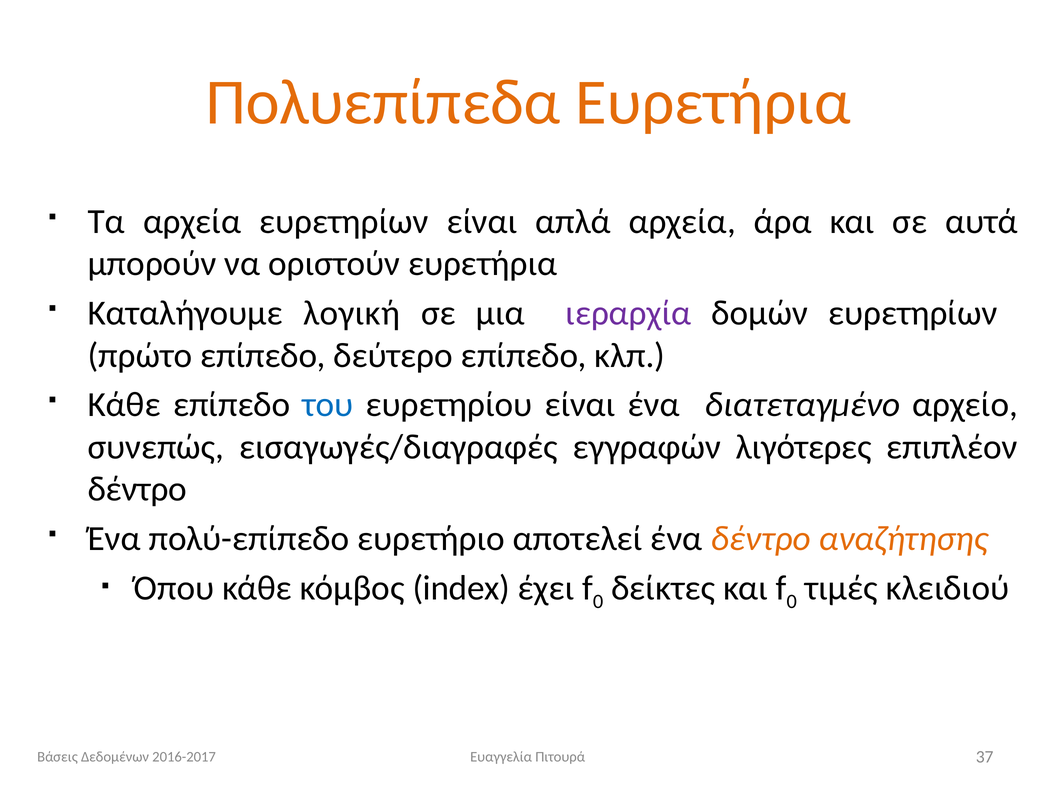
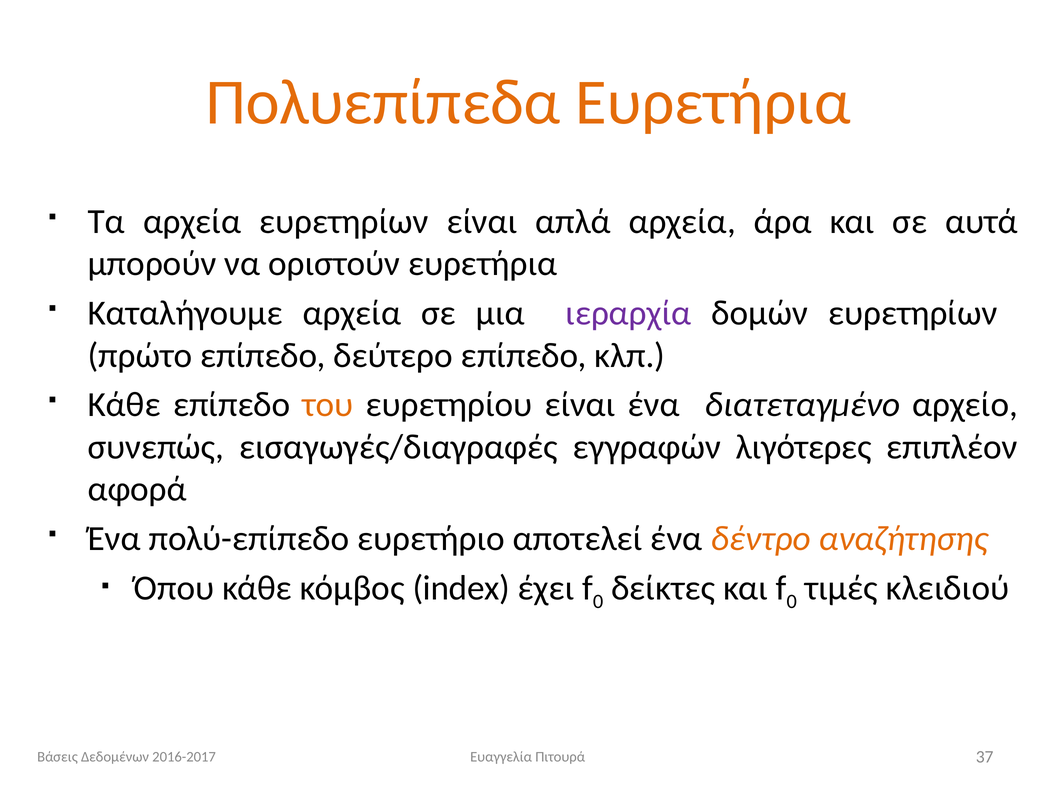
Καταλήγουμε λογική: λογική -> αρχεία (352, 313)
του colour: blue -> orange (328, 405)
δέντρο: δέντρο -> αφορά (137, 489)
